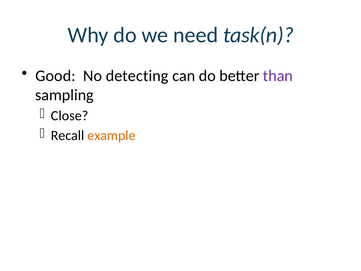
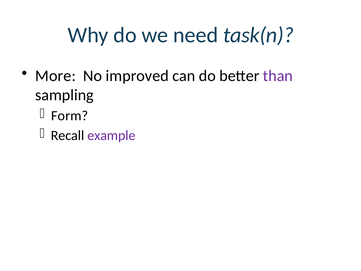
Good: Good -> More (55, 76)
detecting: detecting -> improved (137, 76)
Close: Close -> Form (70, 116)
example colour: orange -> purple (111, 135)
